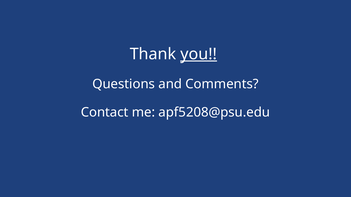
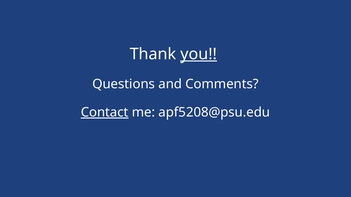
Contact underline: none -> present (105, 113)
